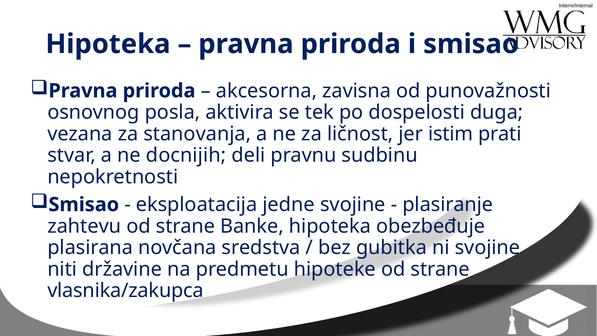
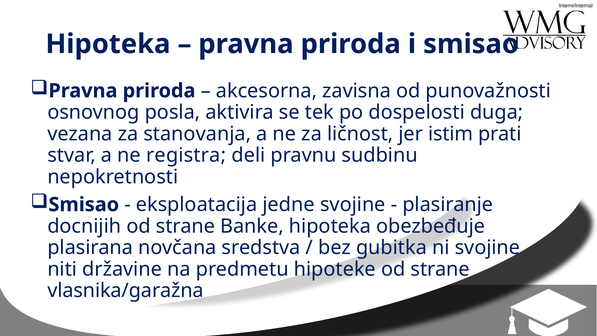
docnijih: docnijih -> registra (186, 155)
zahtevu: zahtevu -> docnijih (84, 226)
vlasnika/zakupca: vlasnika/zakupca -> vlasnika/garažna (126, 291)
